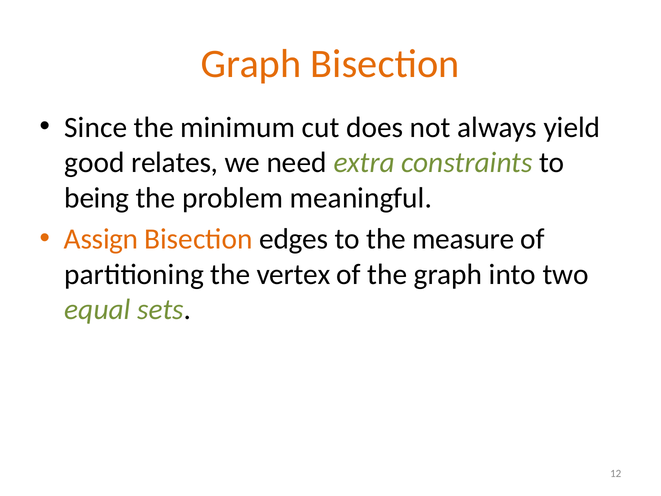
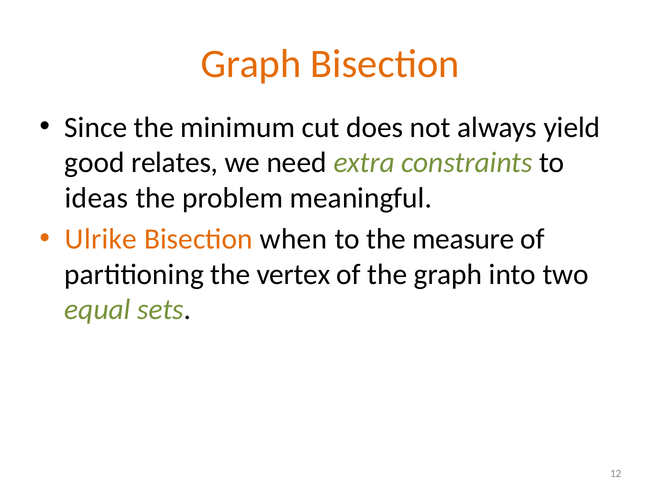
being: being -> ideas (97, 198)
Assign: Assign -> Ulrike (101, 239)
edges: edges -> when (294, 239)
